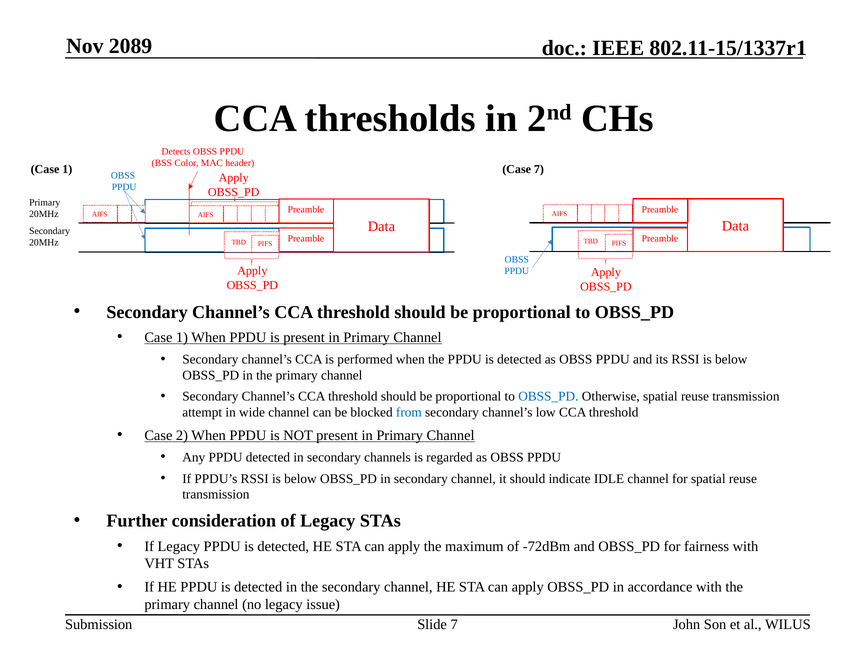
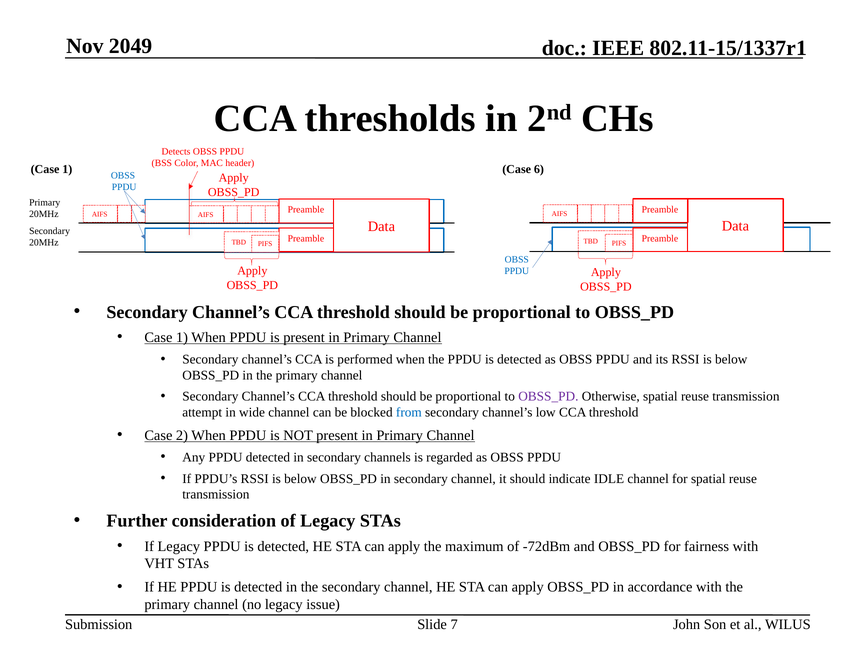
2089: 2089 -> 2049 (131, 46)
Case 7: 7 -> 6 (539, 169)
OBSS_PD colour: blue -> purple (548, 397)
